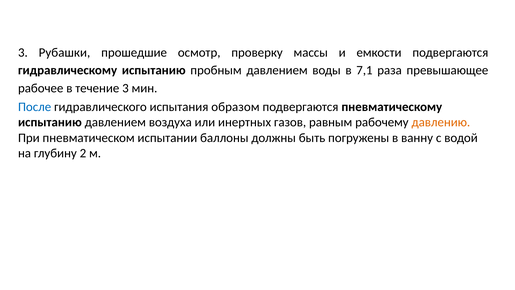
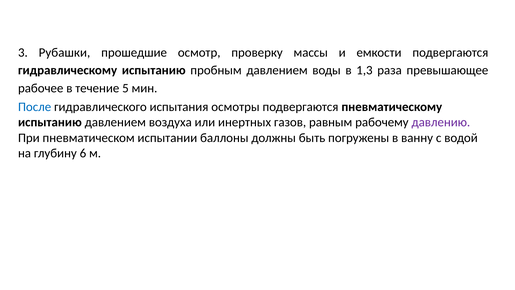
7,1: 7,1 -> 1,3 (364, 70)
течение 3: 3 -> 5 (125, 88)
образом: образом -> осмотры (235, 107)
давлению colour: orange -> purple (441, 122)
2: 2 -> 6 (83, 153)
